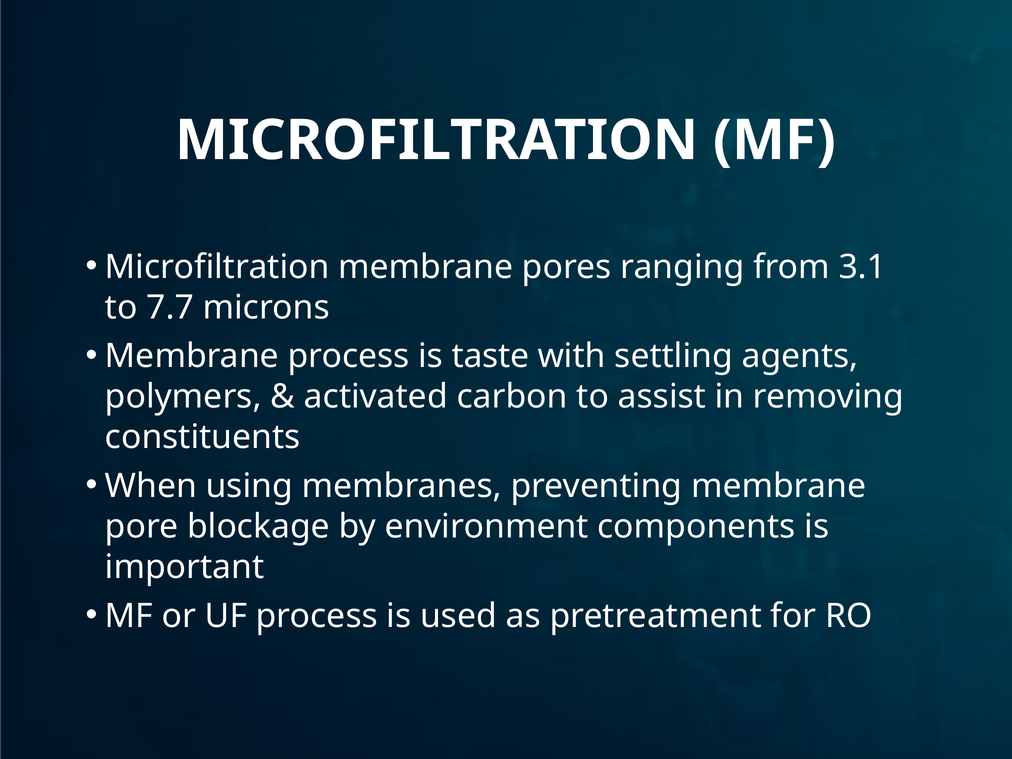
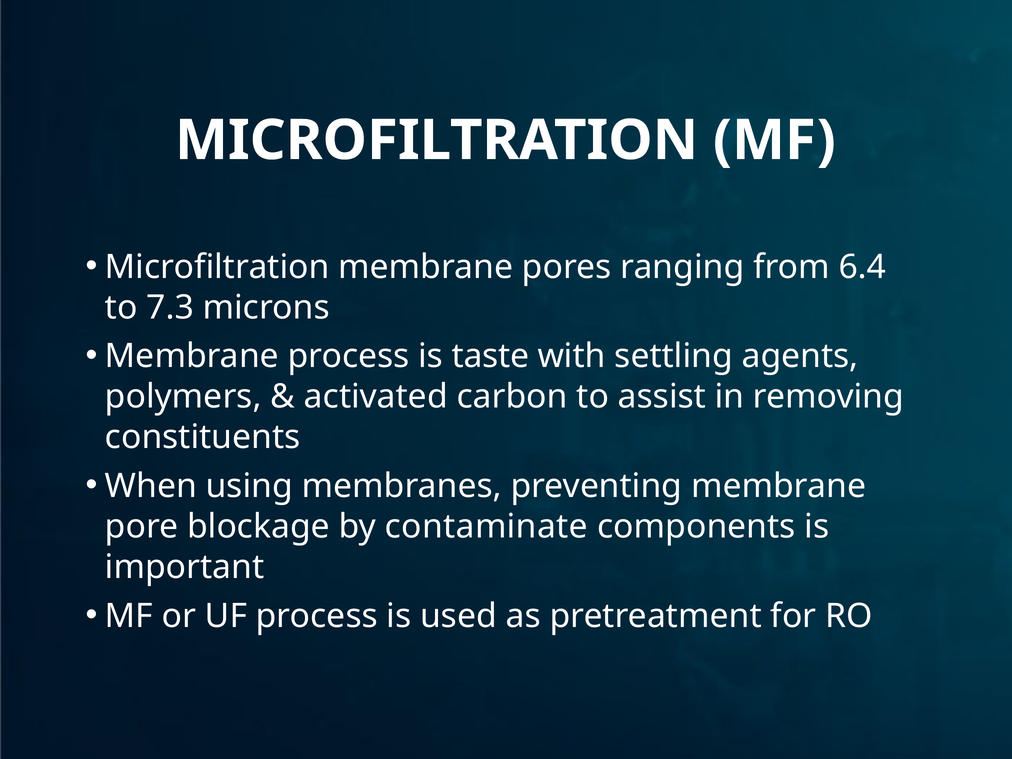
3.1: 3.1 -> 6.4 (862, 267)
7.7: 7.7 -> 7.3 (170, 307)
environment: environment -> contaminate (486, 527)
